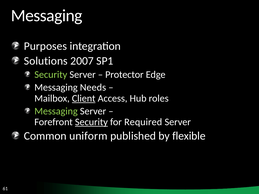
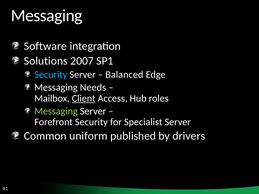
Purposes: Purposes -> Software (45, 46)
Security colour: light green -> light blue (51, 75)
Protector: Protector -> Balanced (124, 75)
Security underline: present -> none (91, 122)
Required: Required -> Specialist (143, 122)
flexible: flexible -> drivers (189, 136)
